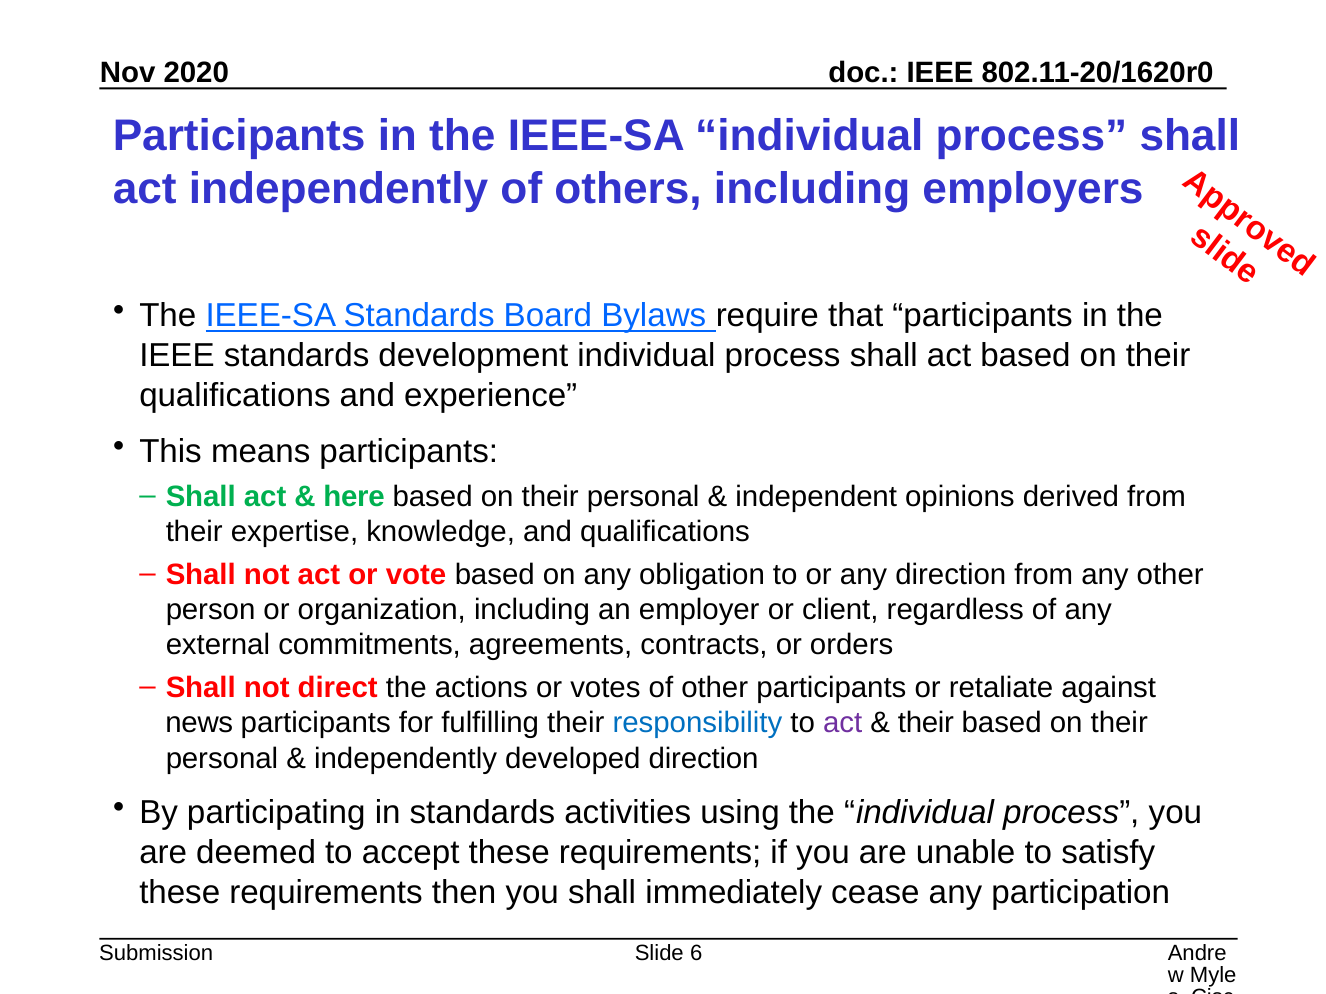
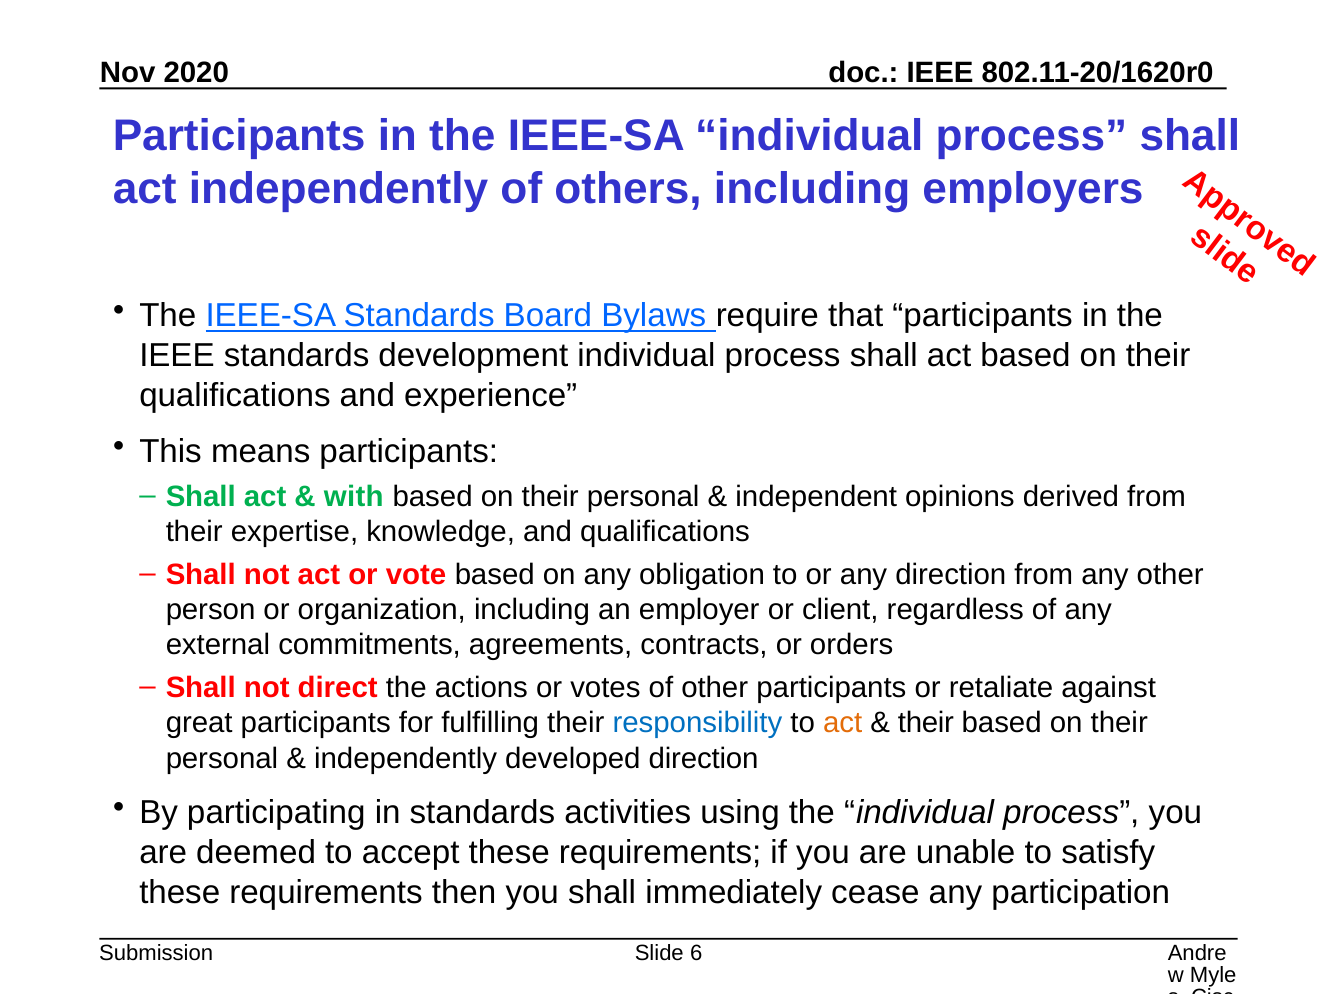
here: here -> with (354, 497)
news: news -> great (199, 724)
act colour: purple -> orange (843, 724)
